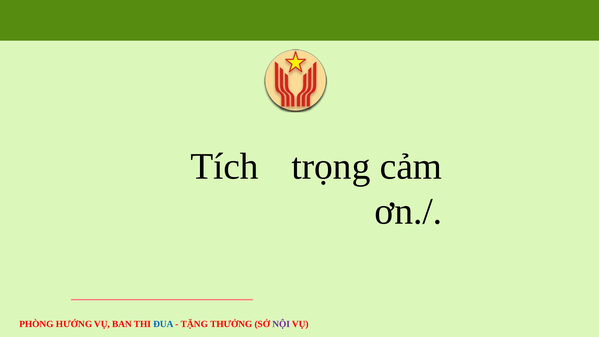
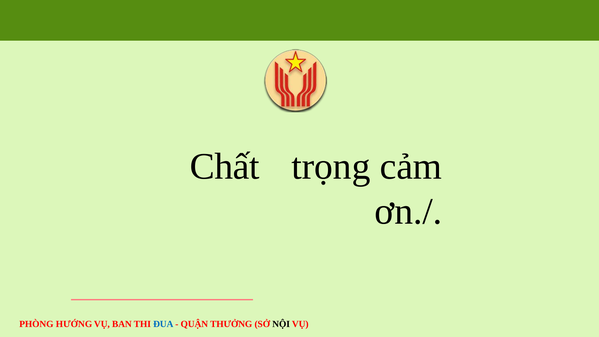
Tích: Tích -> Chất (225, 167)
TẶNG: TẶNG -> QUẬN (194, 324)
NỘI colour: purple -> black (281, 324)
